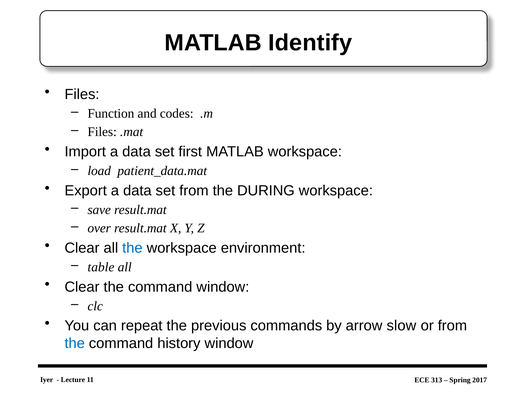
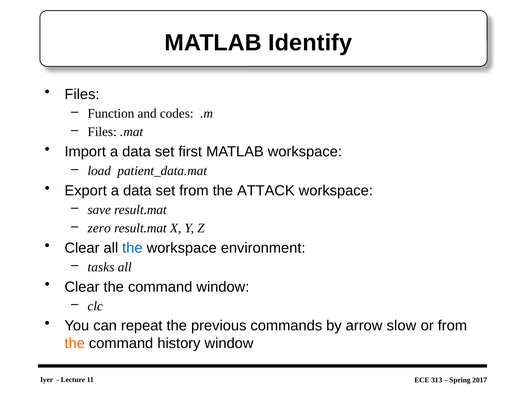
DURING: DURING -> ATTACK (266, 191)
over: over -> zero (99, 228)
table: table -> tasks (101, 267)
the colour: blue -> orange (75, 344)
